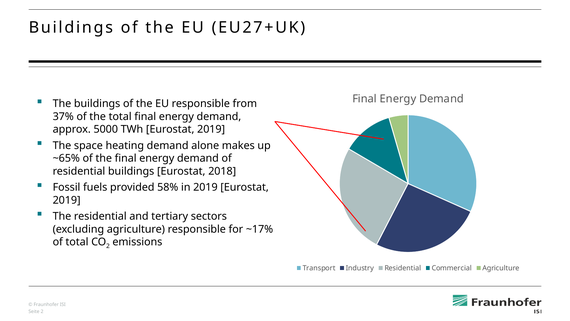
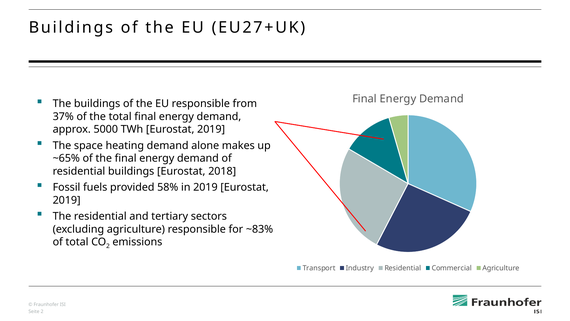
~17%: ~17% -> ~83% (260, 229)
